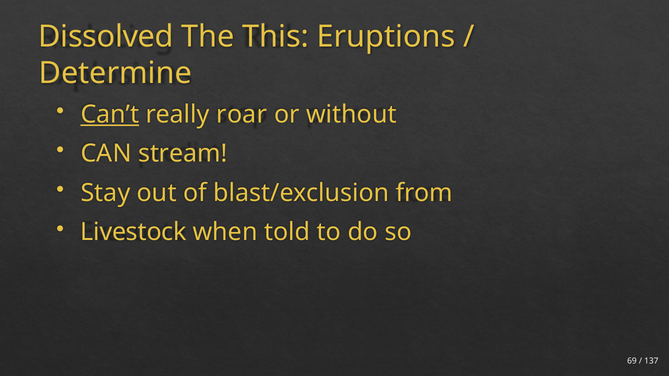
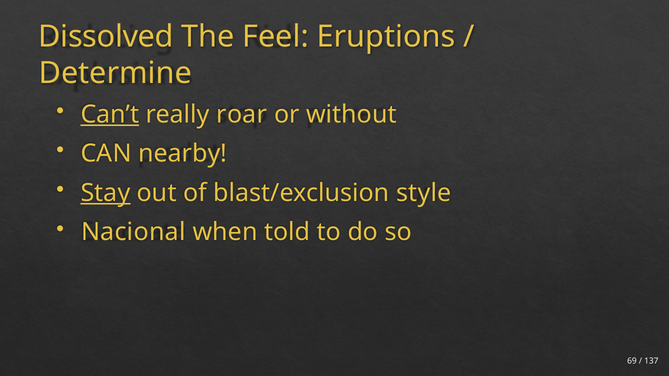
This: This -> Feel (276, 37)
stream: stream -> nearby (183, 154)
Stay underline: none -> present (106, 193)
from: from -> style (424, 193)
Livestock: Livestock -> Nacional (133, 232)
